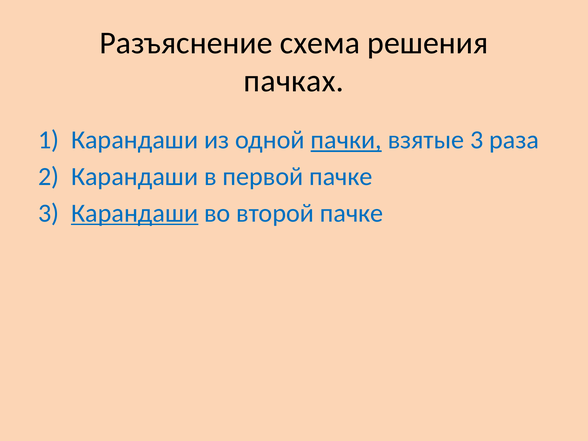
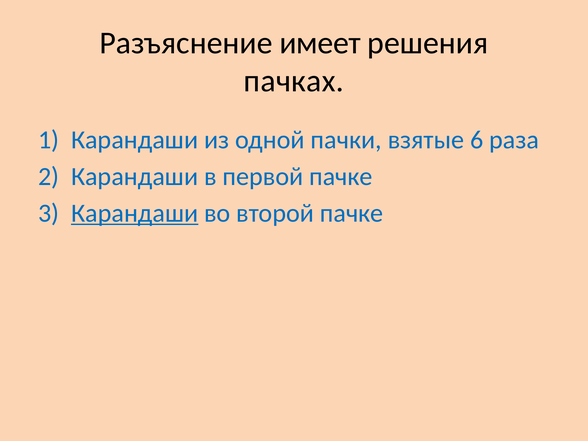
схема: схема -> имеет (320, 43)
пачки underline: present -> none (346, 140)
взятые 3: 3 -> 6 (477, 140)
